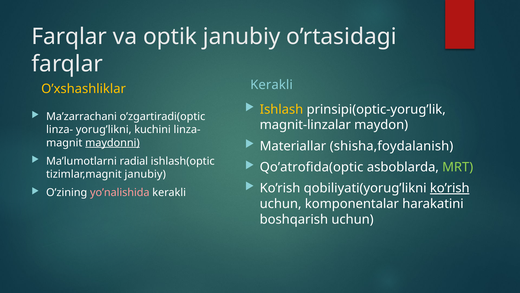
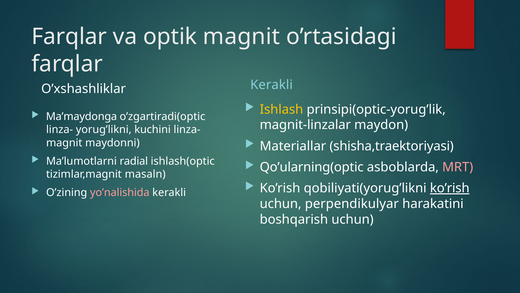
optik janubiy: janubiy -> magnit (242, 37)
O’xshashliklar colour: yellow -> white (84, 89)
Ma’zarrachani: Ma’zarrachani -> Ma’maydonga (82, 116)
maydonni underline: present -> none (112, 143)
shisha,foydalanish: shisha,foydalanish -> shisha,traektoriyasi (392, 146)
Qo’atrofida(optic: Qo’atrofida(optic -> Qo’ularning(optic (312, 167)
MRT colour: light green -> pink (458, 167)
tizimlar,magnit janubiy: janubiy -> masaln (145, 174)
komponentalar: komponentalar -> perpendikulyar (352, 203)
